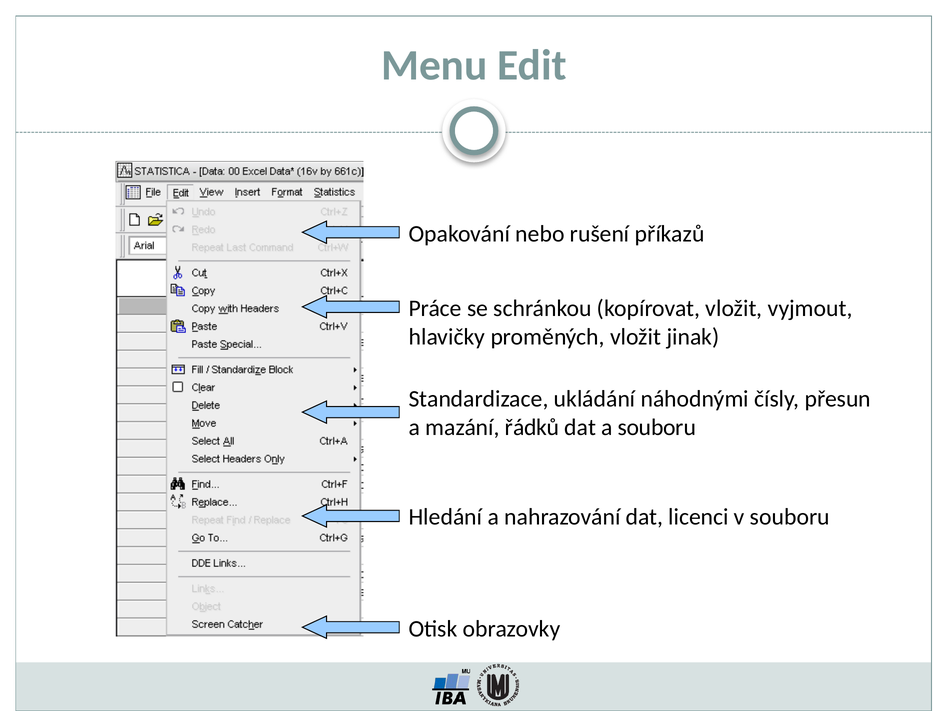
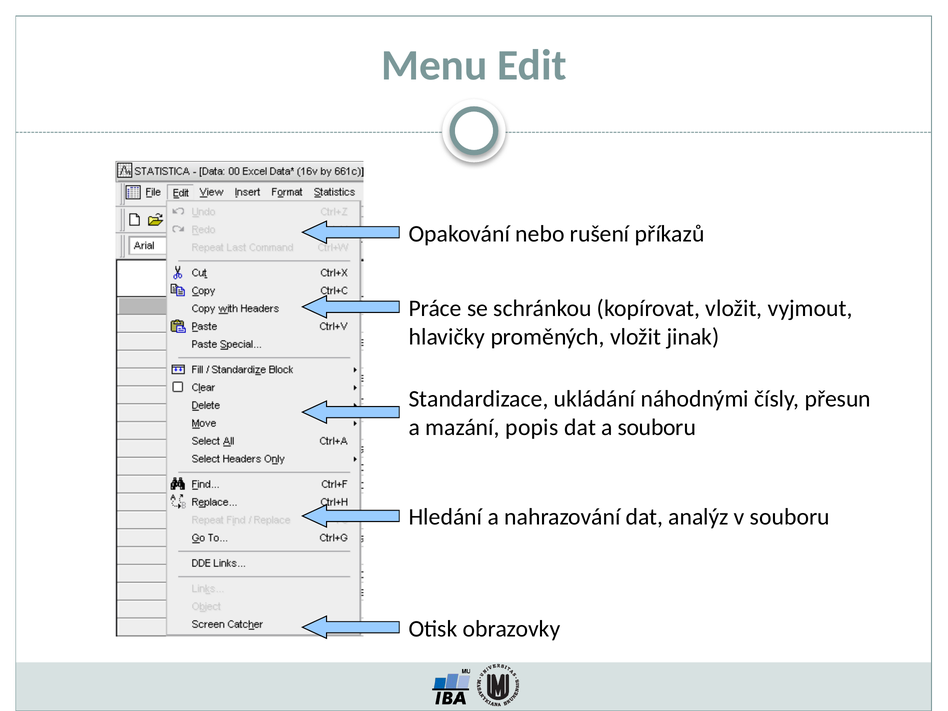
řádků: řádků -> popis (532, 427)
licenci: licenci -> analýz (699, 517)
